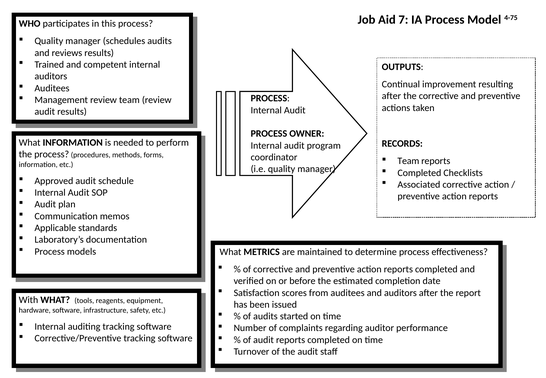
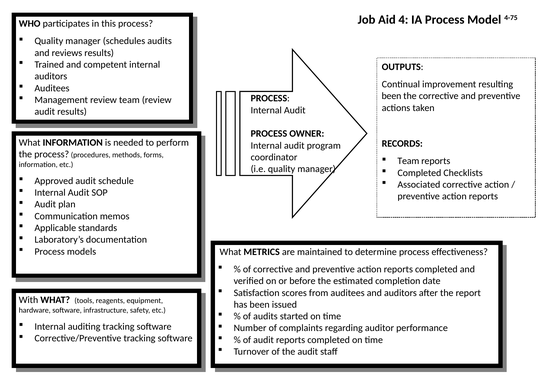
7: 7 -> 4 (403, 20)
after: after -> been (391, 96)
